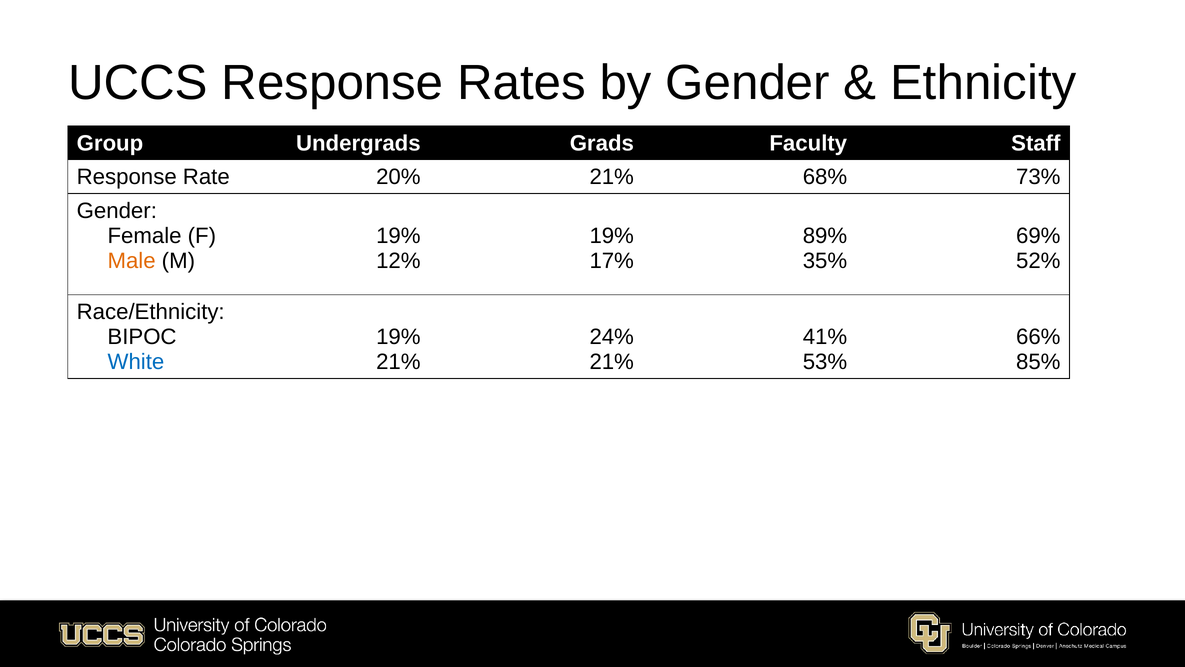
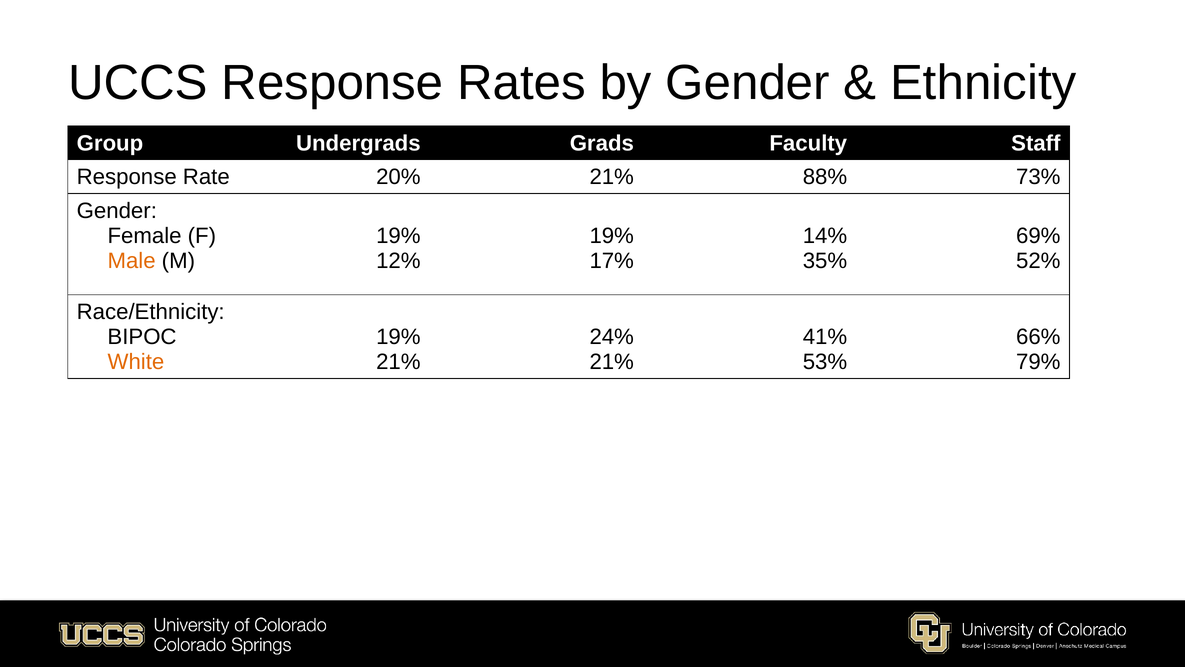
68%: 68% -> 88% (825, 177)
89%: 89% -> 14% (825, 236)
White colour: blue -> orange (136, 362)
85%: 85% -> 79% (1038, 362)
